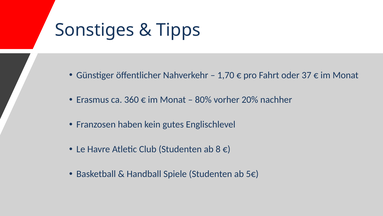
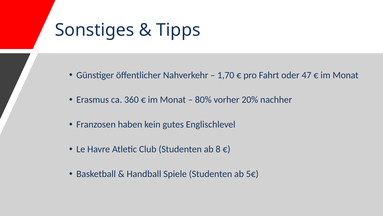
37: 37 -> 47 (307, 75)
